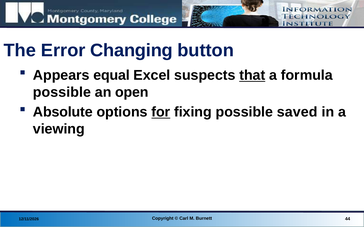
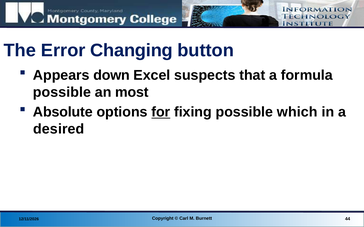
equal: equal -> down (112, 75)
that underline: present -> none (252, 75)
open: open -> most (132, 92)
saved: saved -> which (297, 112)
viewing: viewing -> desired (59, 129)
